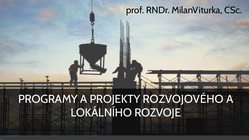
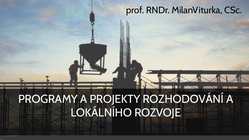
ROZVOJOVÉHO: ROZVOJOVÉHO -> ROZHODOVÁNÍ (183, 99)
